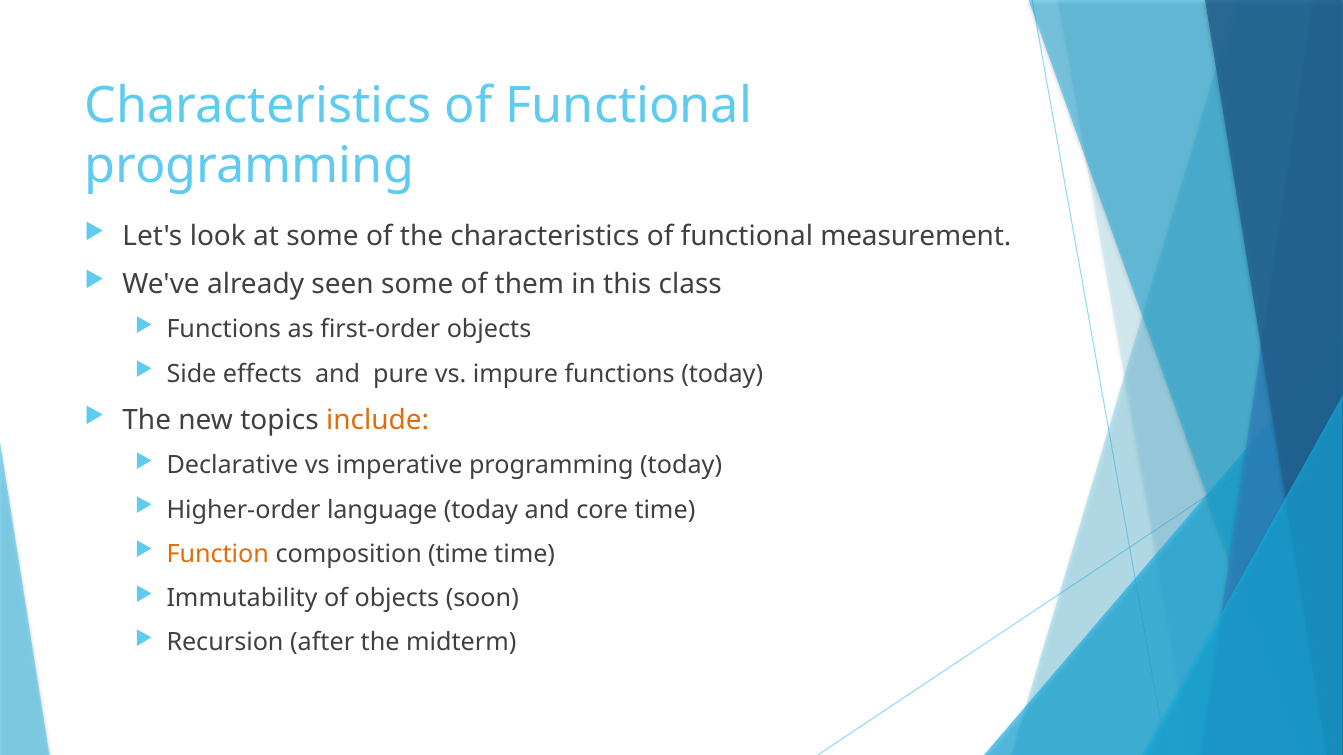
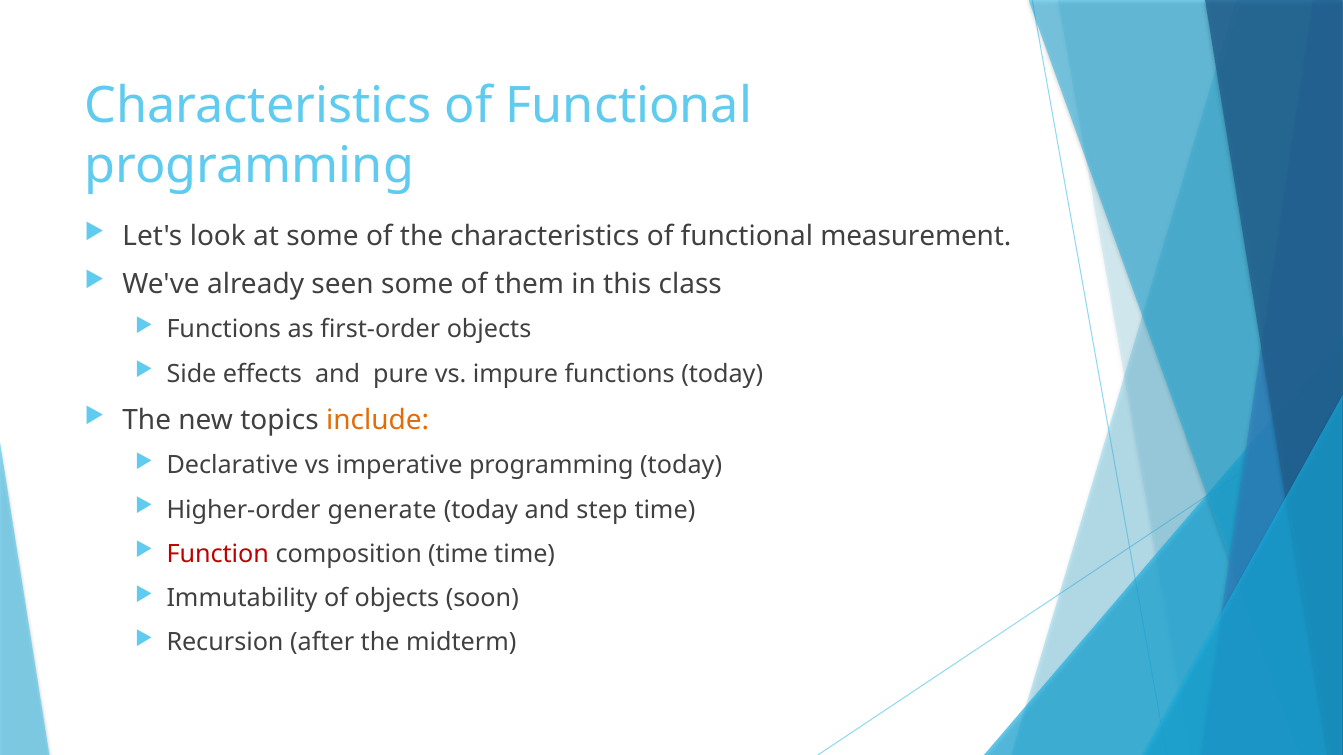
language: language -> generate (382, 510)
core: core -> step (602, 510)
Function colour: orange -> red (218, 554)
